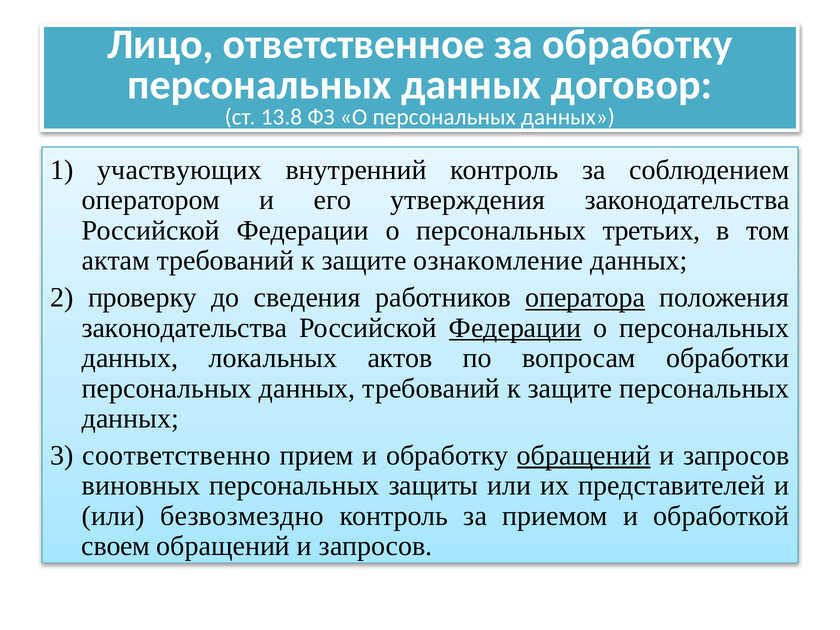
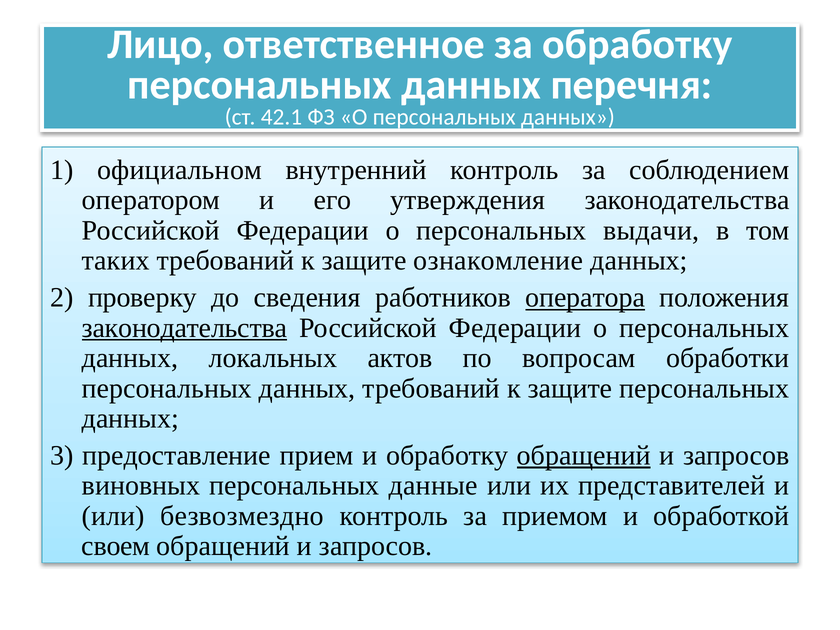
договор: договор -> перечня (631, 85)
13.8: 13.8 -> 42.1 (281, 117)
участвующих: участвующих -> официальном (180, 170)
третьих: третьих -> выдачи (651, 230)
актам: актам -> таких (116, 261)
законодательства underline: none -> present (185, 328)
Федерации underline: present -> none (515, 328)
соответственно: соответственно -> предоставление (177, 455)
защиты: защиты -> данные (433, 486)
